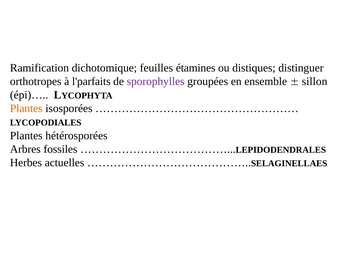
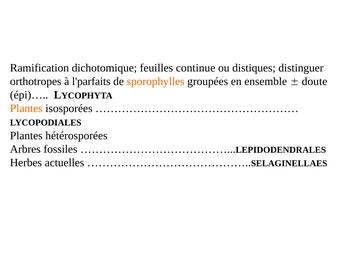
étamines: étamines -> continue (196, 68)
sporophylles colour: purple -> orange (156, 81)
sillon: sillon -> doute (315, 81)
